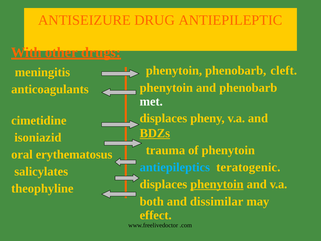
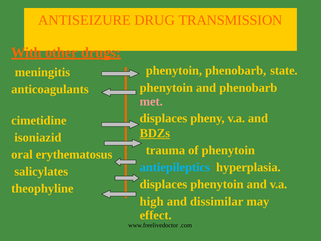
ANTIEPILEPTIC: ANTIEPILEPTIC -> TRANSMISSION (231, 20)
cleft: cleft -> state (284, 70)
met colour: white -> pink (151, 102)
teratogenic: teratogenic -> hyperplasia (248, 167)
phenytoin underline: present -> none (217, 184)
both: both -> high (152, 201)
